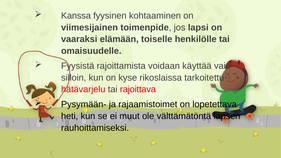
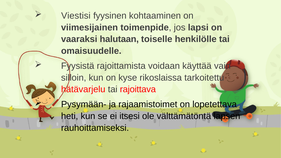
Kanssa: Kanssa -> Viestisi (76, 16)
elämään: elämään -> halutaan (119, 39)
muut: muut -> itsesi (130, 116)
